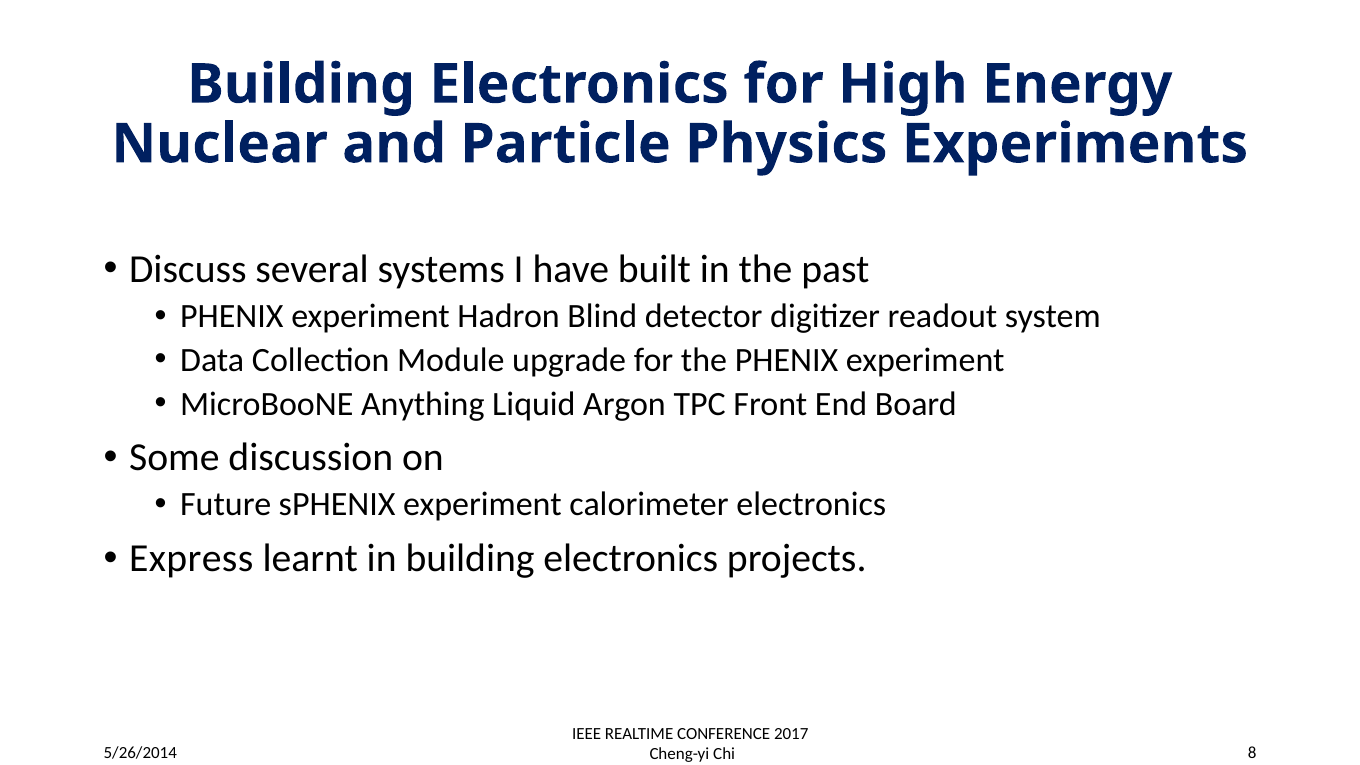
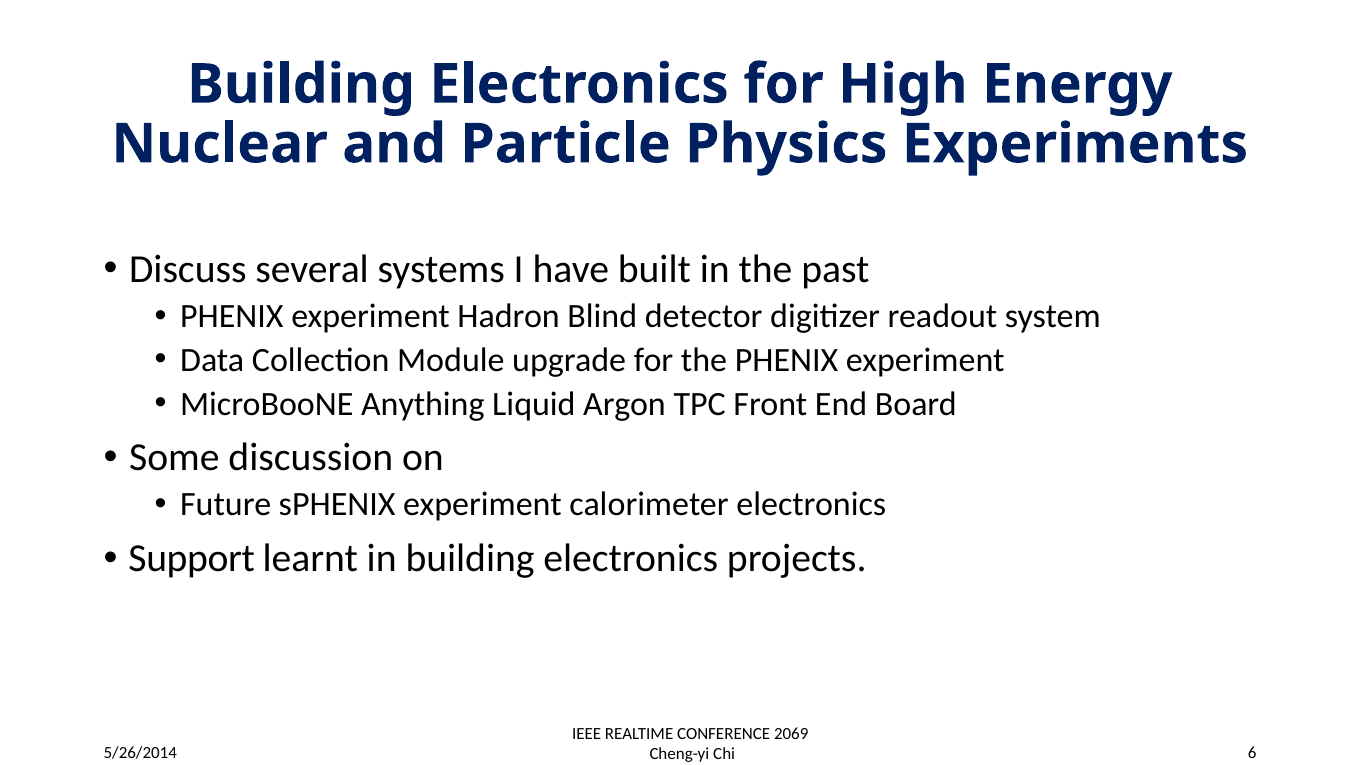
Express: Express -> Support (192, 559)
2017: 2017 -> 2069 (791, 734)
8: 8 -> 6 (1252, 753)
